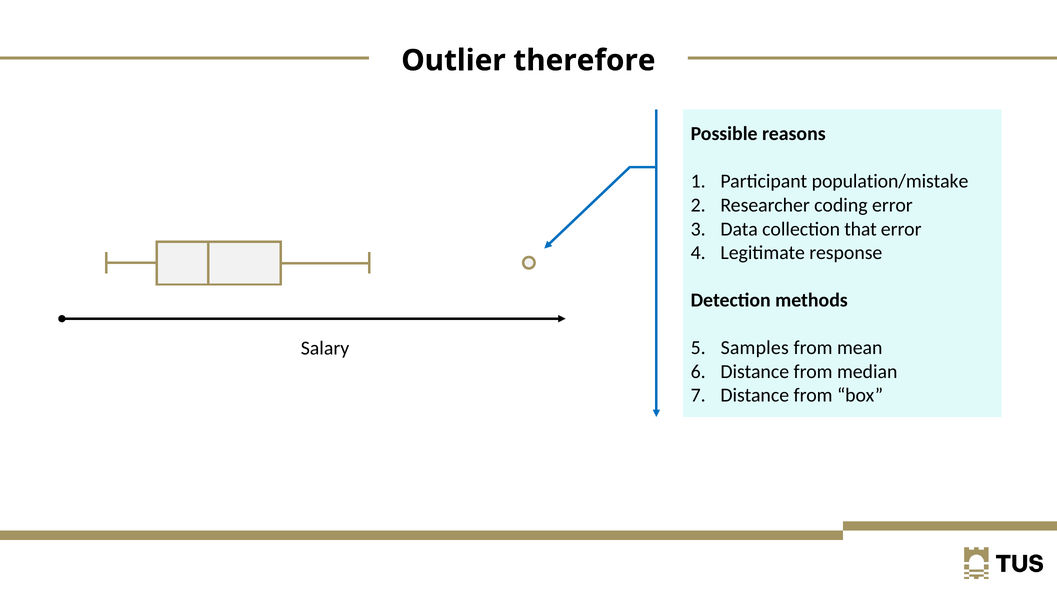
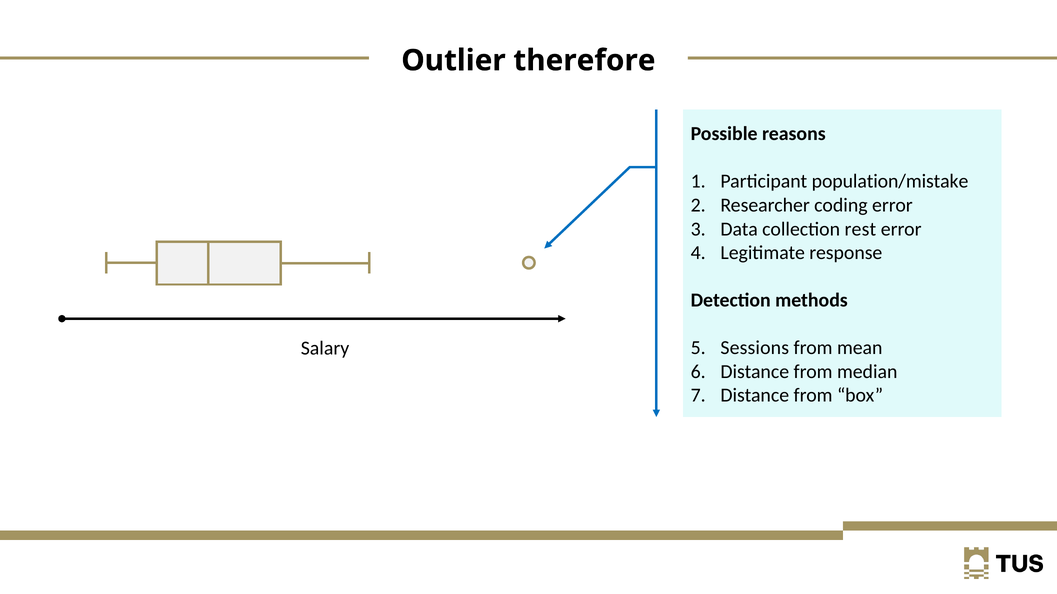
that: that -> rest (860, 229)
Samples: Samples -> Sessions (755, 348)
